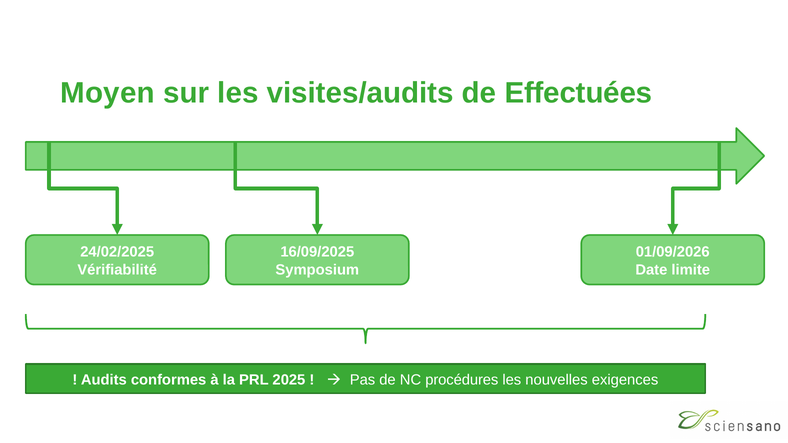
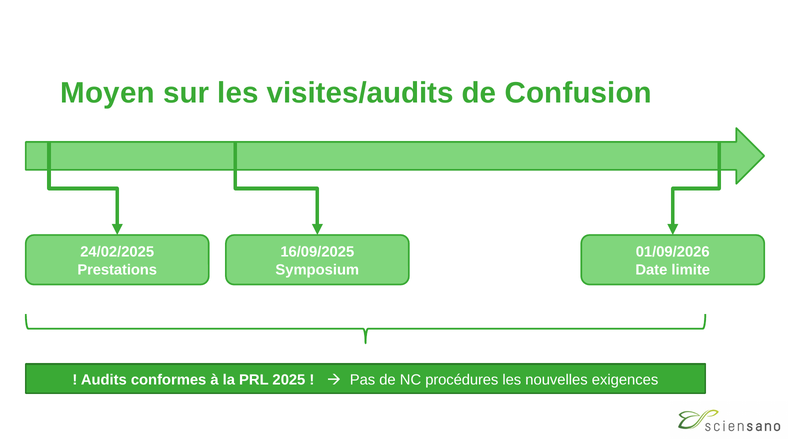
Effectuées: Effectuées -> Confusion (578, 93)
Vérifiabilité: Vérifiabilité -> Prestations (117, 270)
